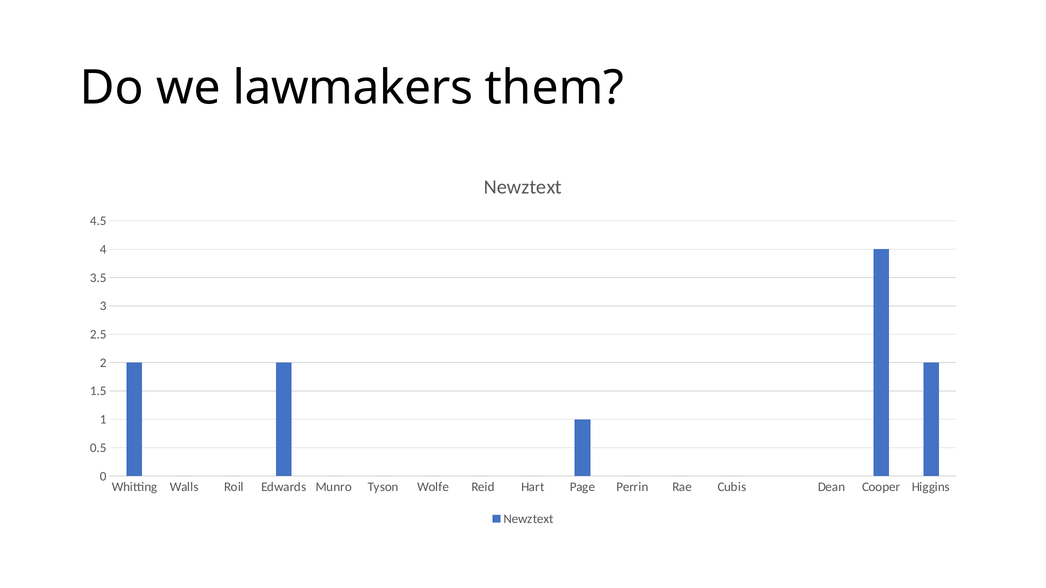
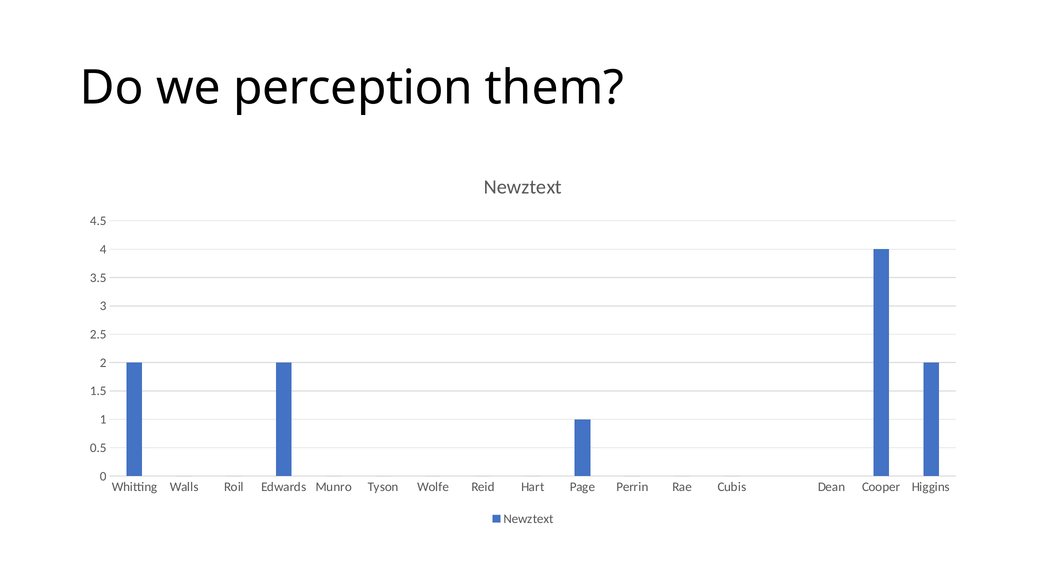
lawmakers: lawmakers -> perception (353, 88)
